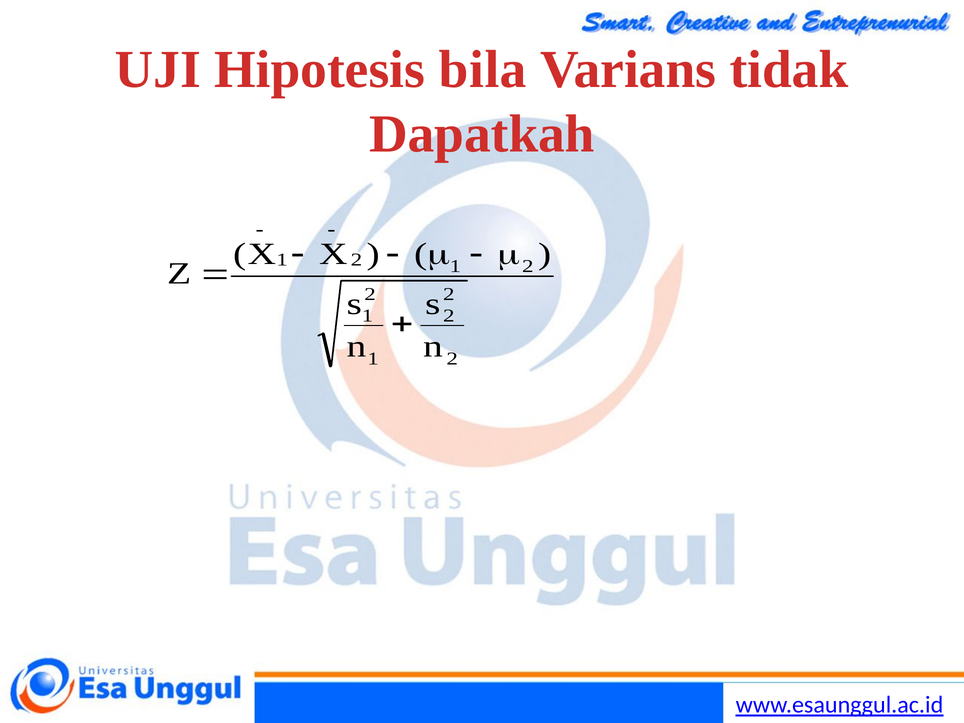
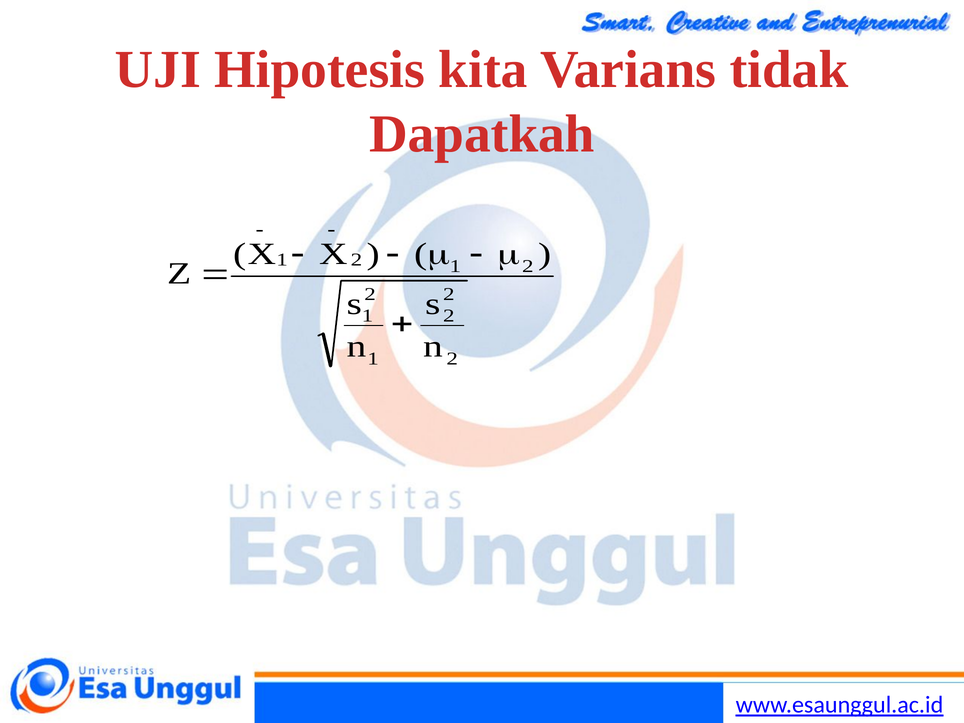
bila: bila -> kita (483, 70)
